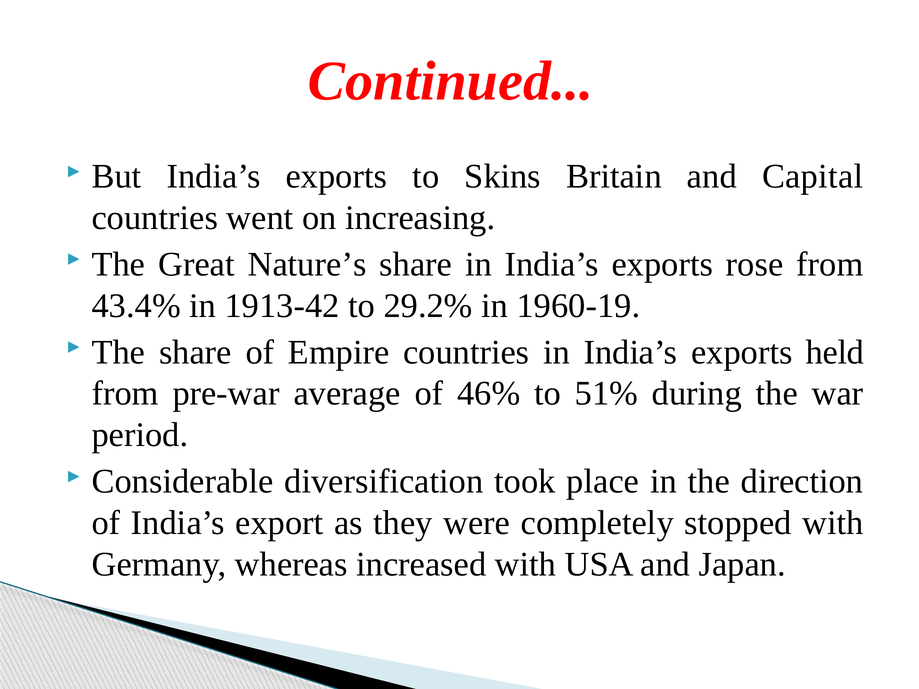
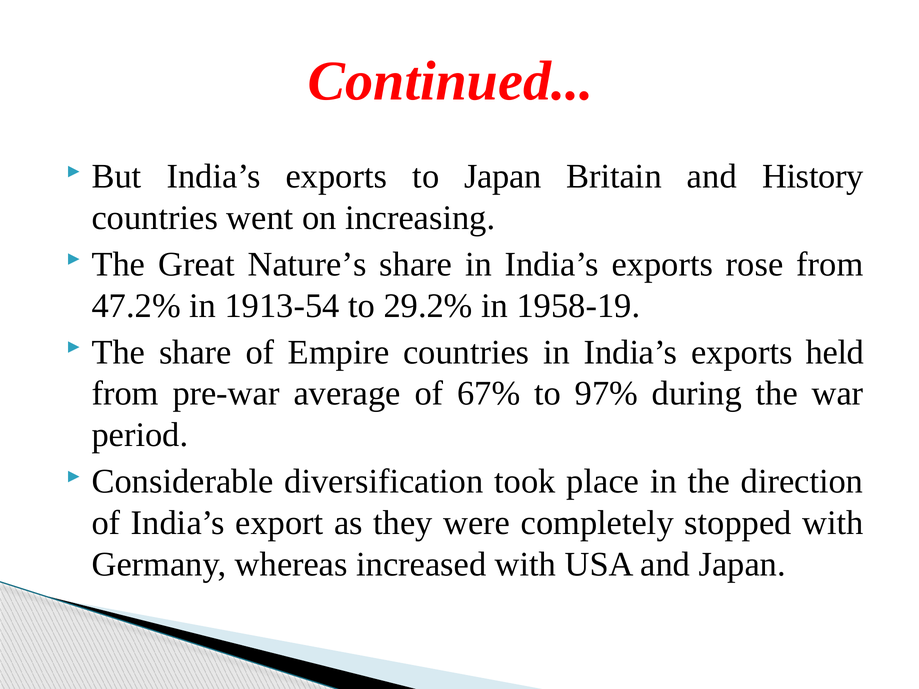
to Skins: Skins -> Japan (503, 177)
Capital: Capital -> History (813, 177)
43.4%: 43.4% -> 47.2% (136, 306)
1913-42: 1913-42 -> 1913-54 (282, 306)
1960-19: 1960-19 -> 1958-19 (578, 306)
46%: 46% -> 67% (489, 394)
51%: 51% -> 97% (606, 394)
